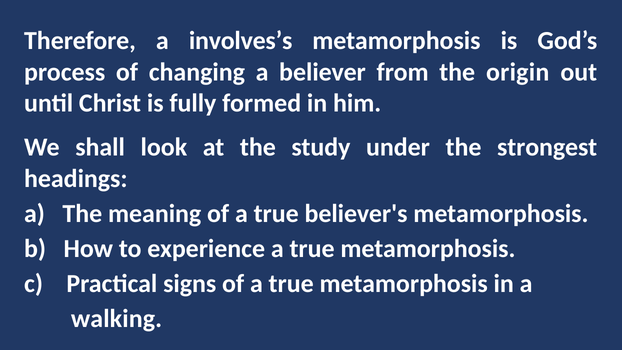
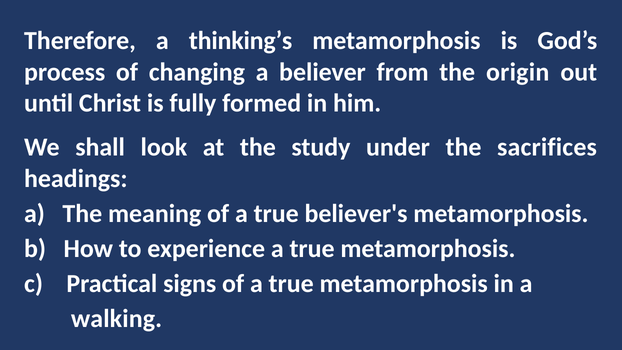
involves’s: involves’s -> thinking’s (241, 41)
strongest: strongest -> sacrifices (547, 147)
